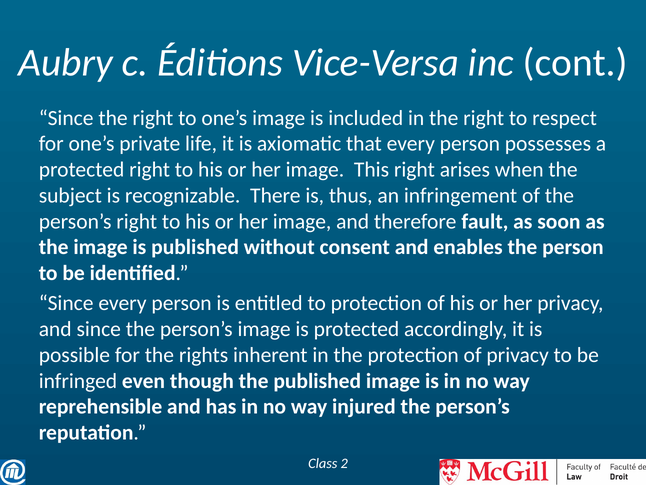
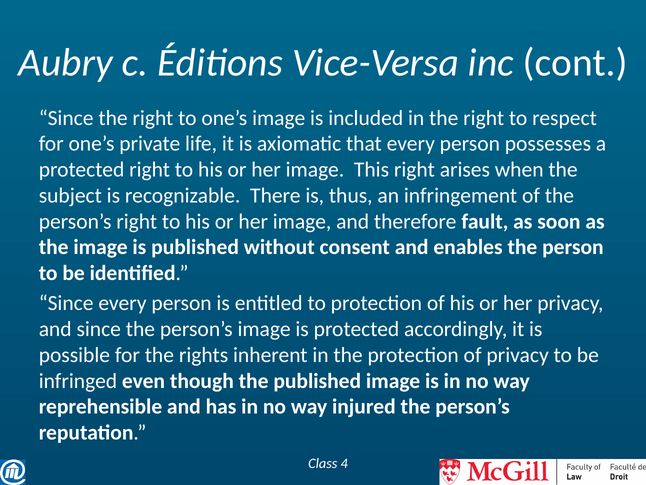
2: 2 -> 4 (344, 463)
